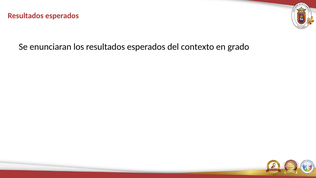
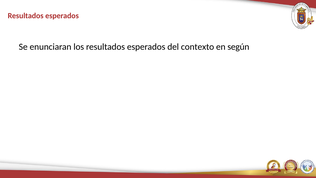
grado: grado -> según (238, 47)
